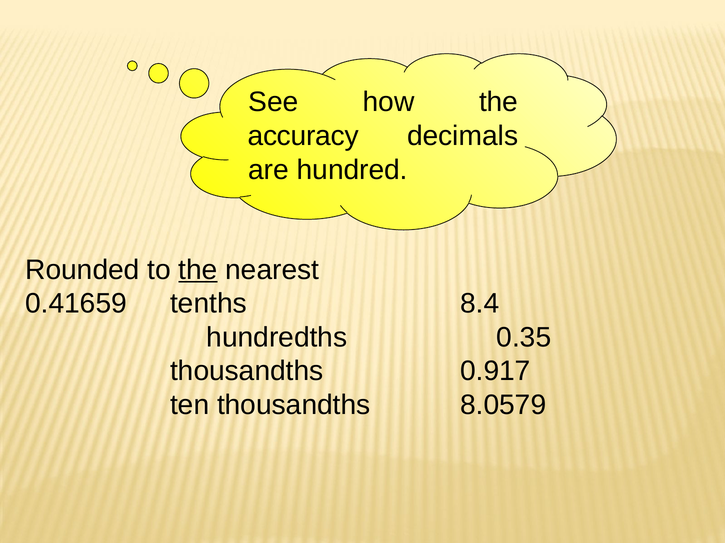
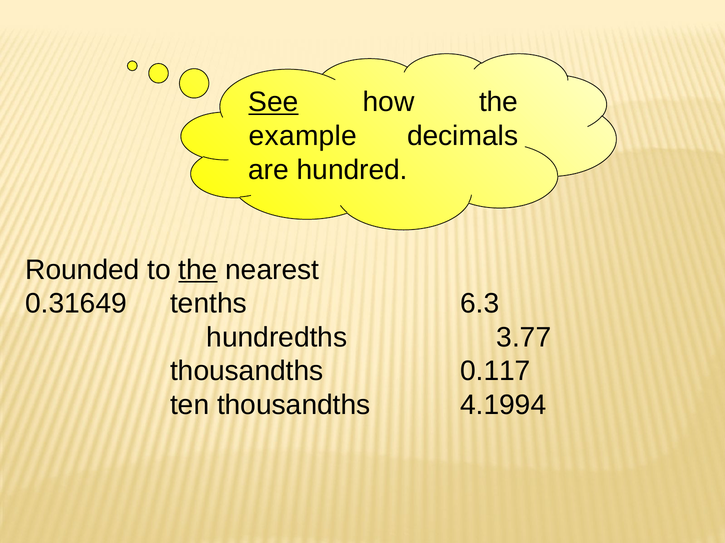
See underline: none -> present (273, 102)
accuracy: accuracy -> example (303, 136)
0.41659: 0.41659 -> 0.31649 (76, 304)
8.4: 8.4 -> 6.3 (480, 304)
0.35: 0.35 -> 3.77 (524, 338)
0.917: 0.917 -> 0.117 (495, 372)
8.0579: 8.0579 -> 4.1994 (503, 406)
